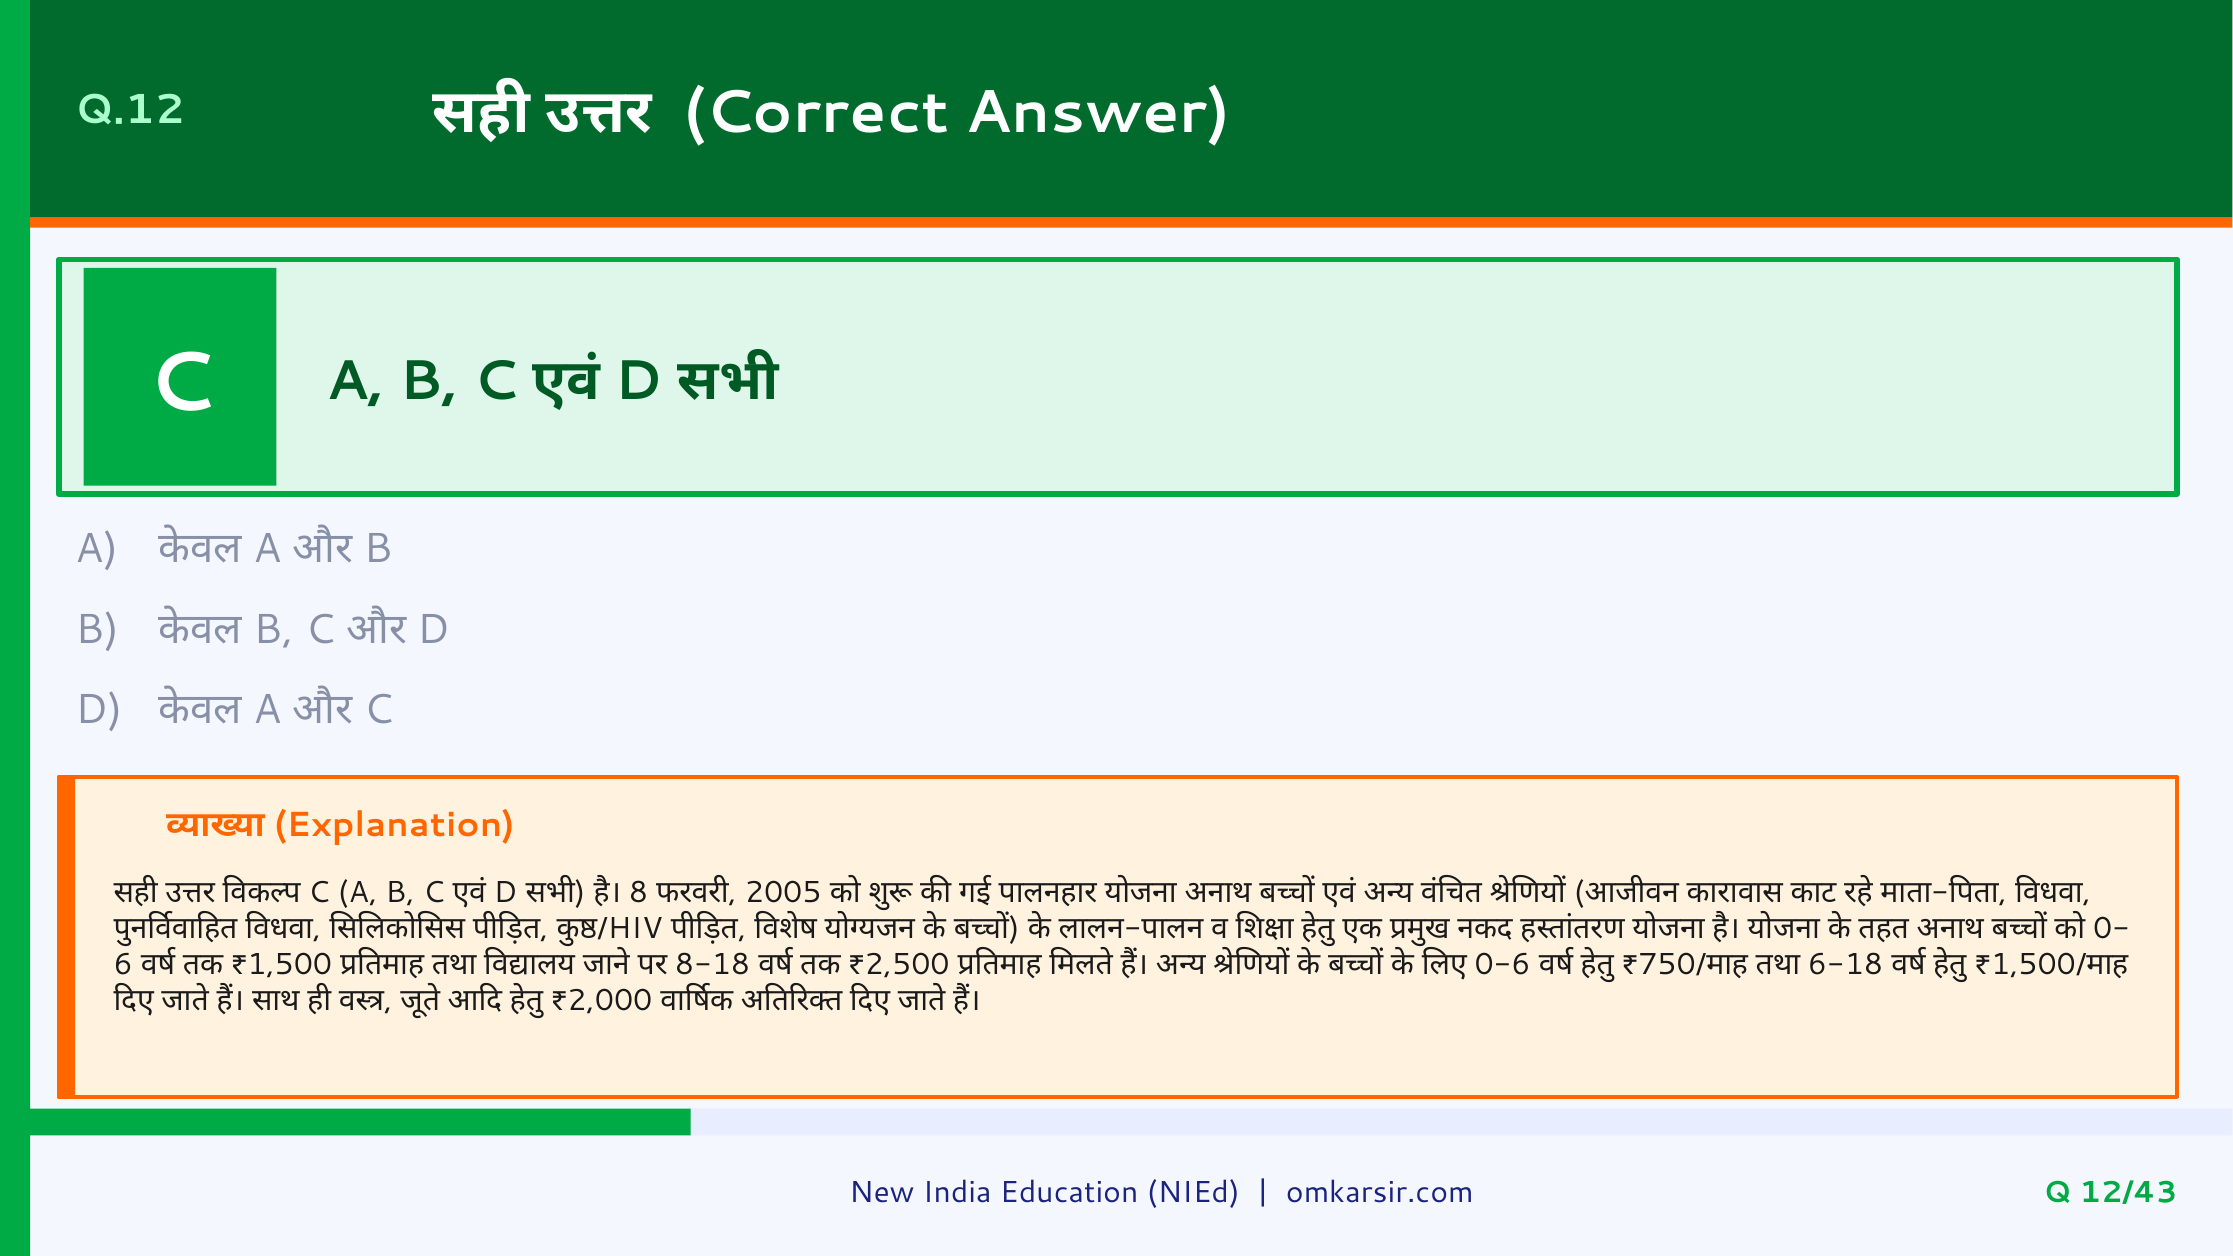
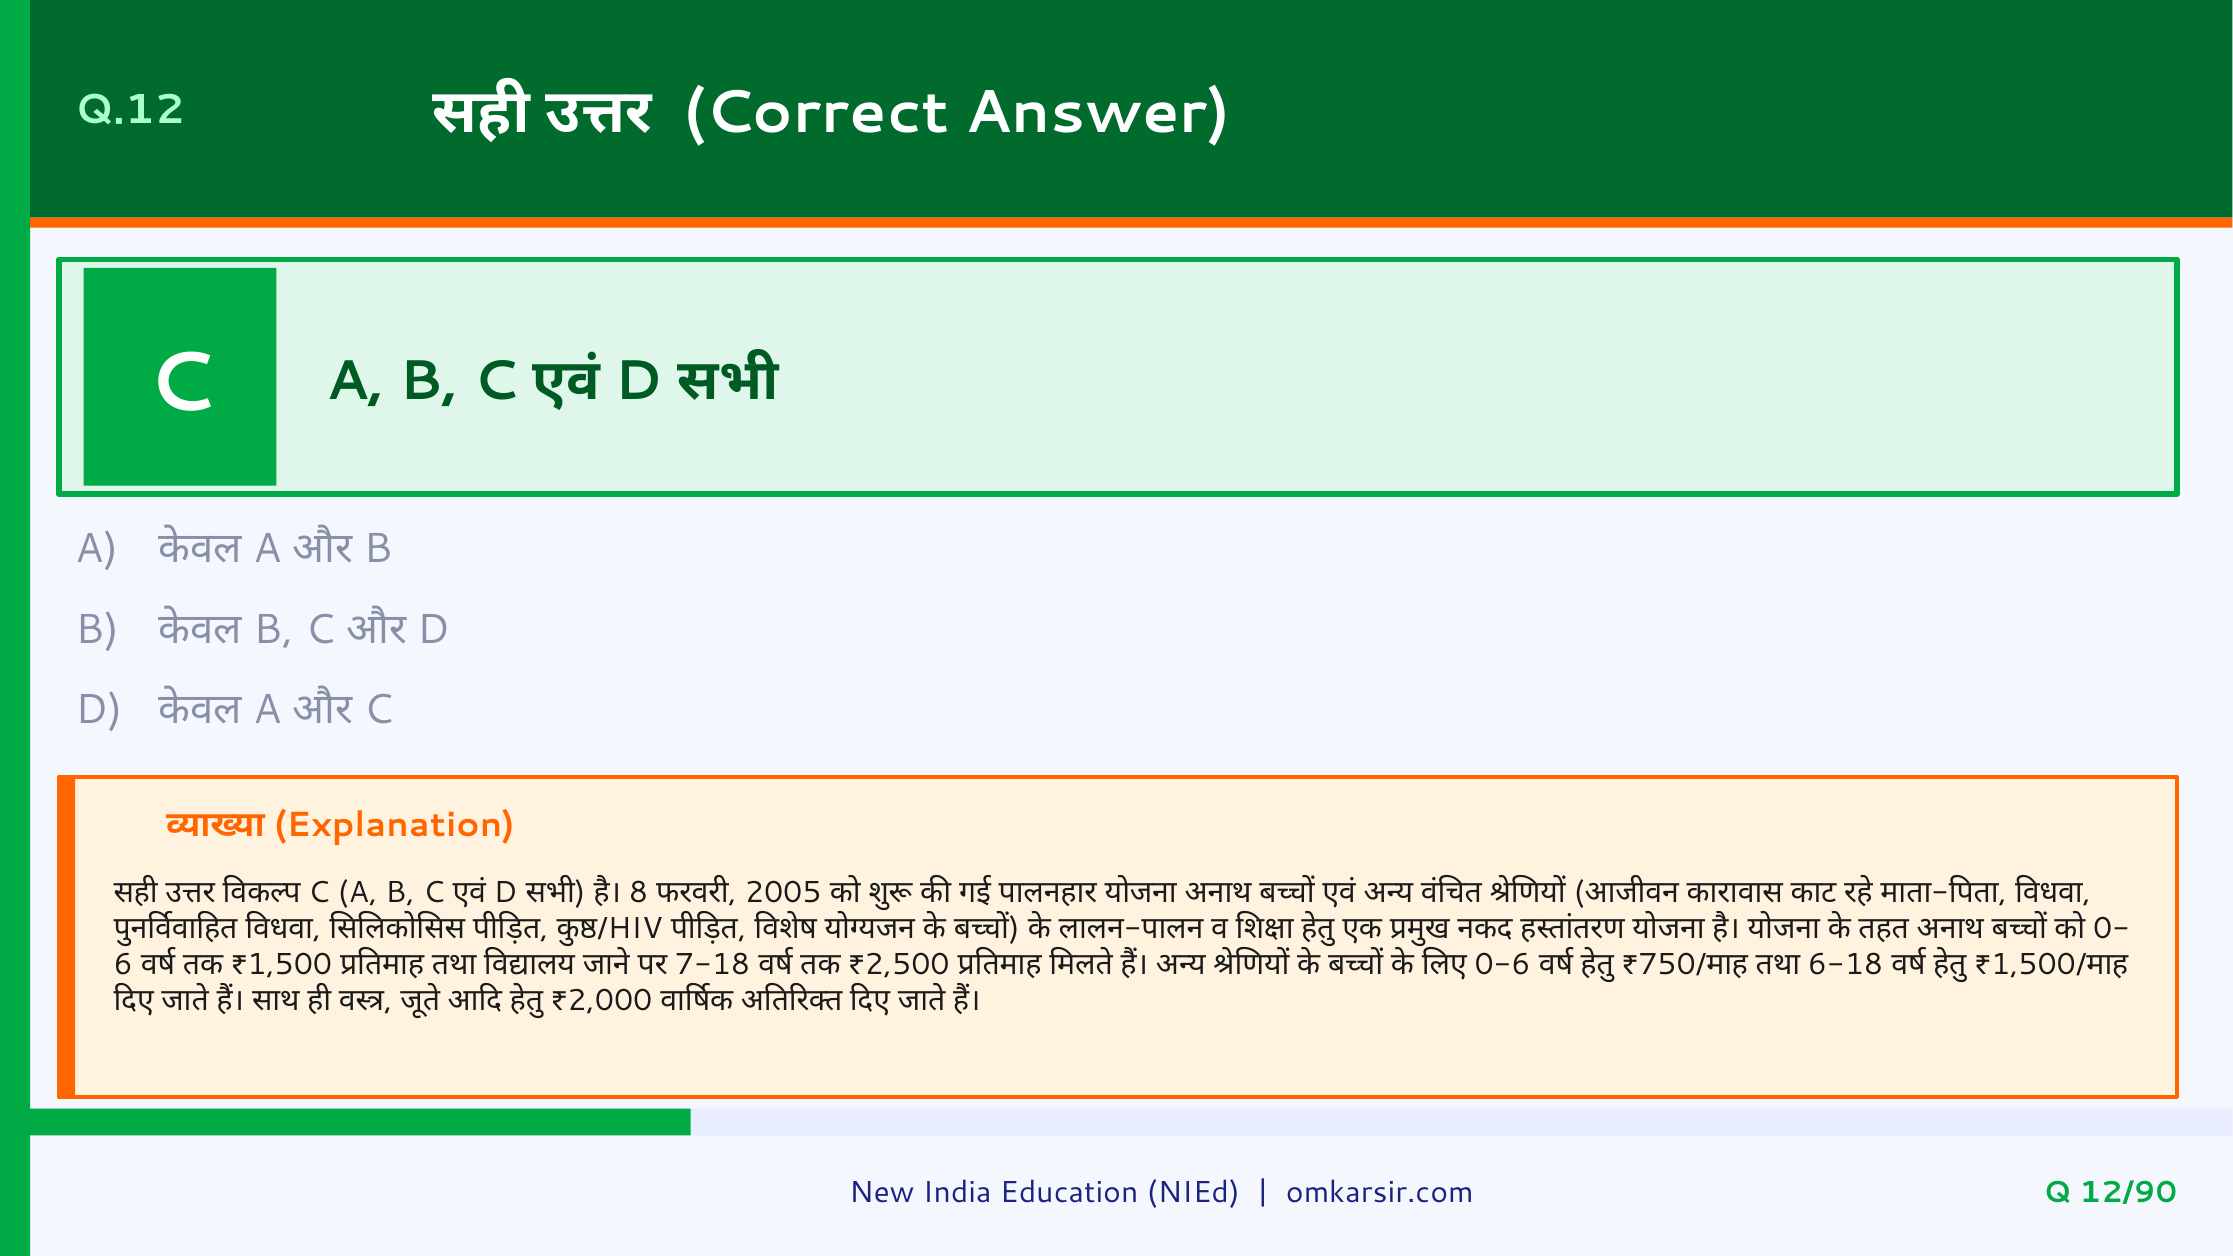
8-18: 8-18 -> 7-18 (712, 965)
12/43: 12/43 -> 12/90 (2128, 1193)
